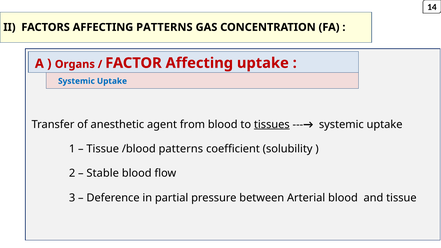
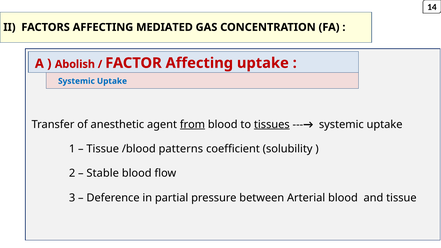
AFFECTING PATTERNS: PATTERNS -> MEDIATED (164, 27)
Organs: Organs -> Abolish (75, 64)
from underline: none -> present (192, 124)
